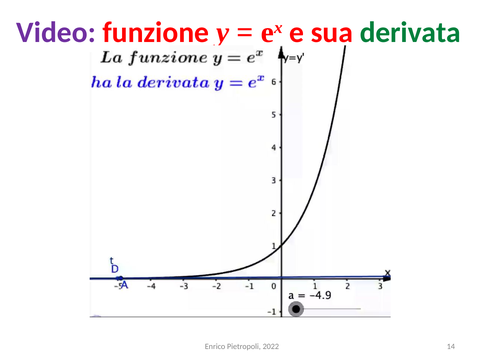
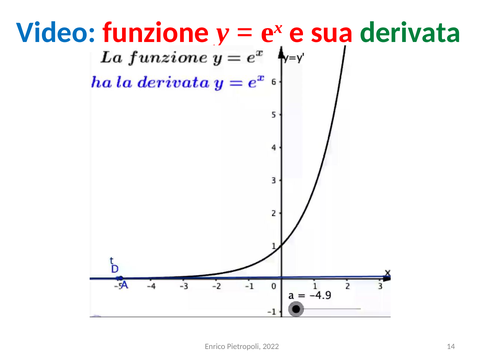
Video colour: purple -> blue (56, 32)
